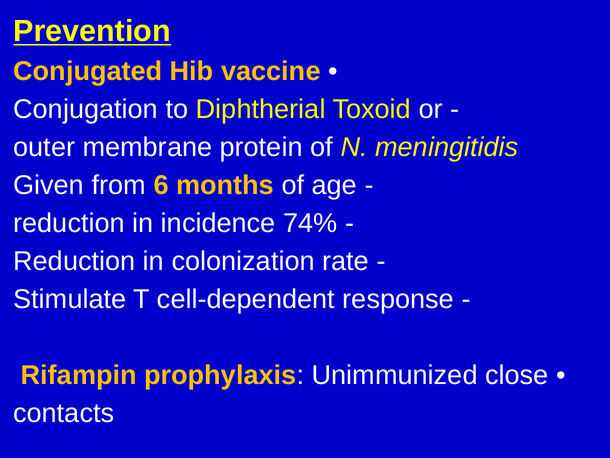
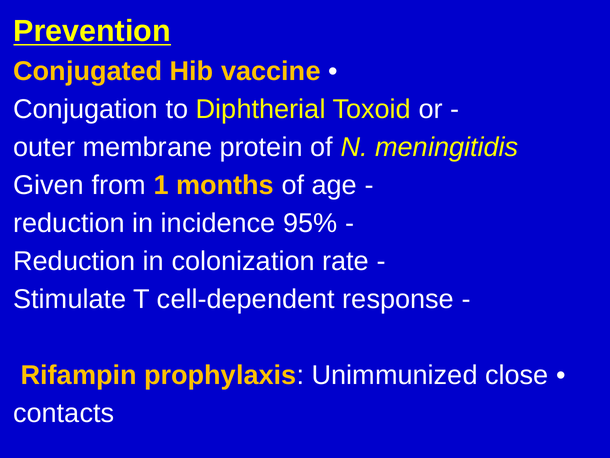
6: 6 -> 1 (161, 185)
74%: 74% -> 95% (310, 223)
